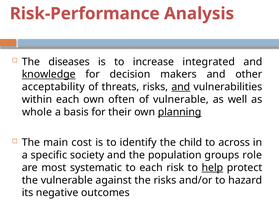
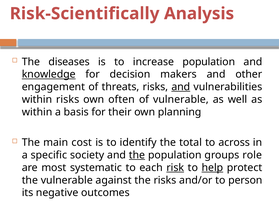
Risk-Performance: Risk-Performance -> Risk-Scientifically (85, 14)
increase integrated: integrated -> population (209, 62)
acceptability: acceptability -> engagement (53, 87)
within each: each -> risks (68, 100)
whole: whole -> within (37, 112)
planning underline: present -> none (180, 112)
child: child -> total (191, 143)
the underline: none -> present (137, 155)
risk underline: none -> present (175, 168)
hazard: hazard -> person (245, 180)
